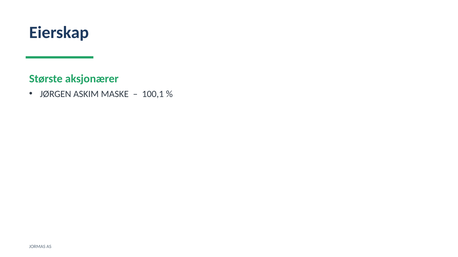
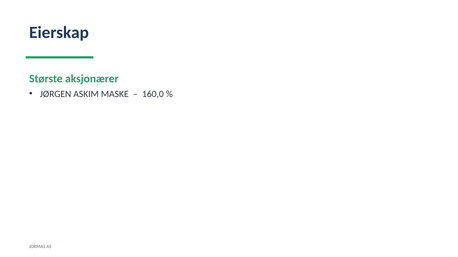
100,1: 100,1 -> 160,0 (153, 94)
